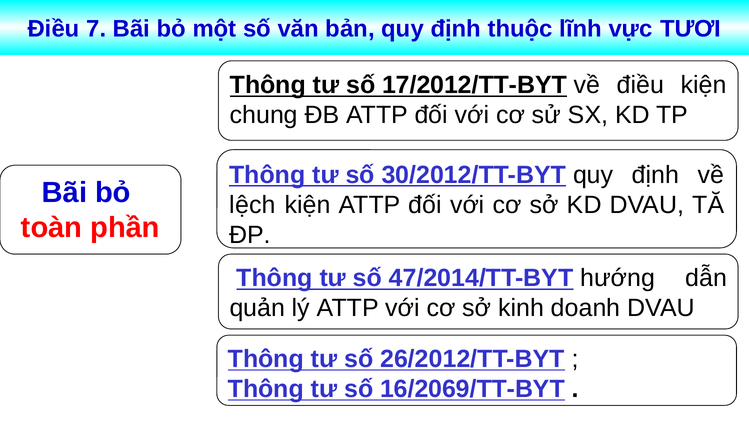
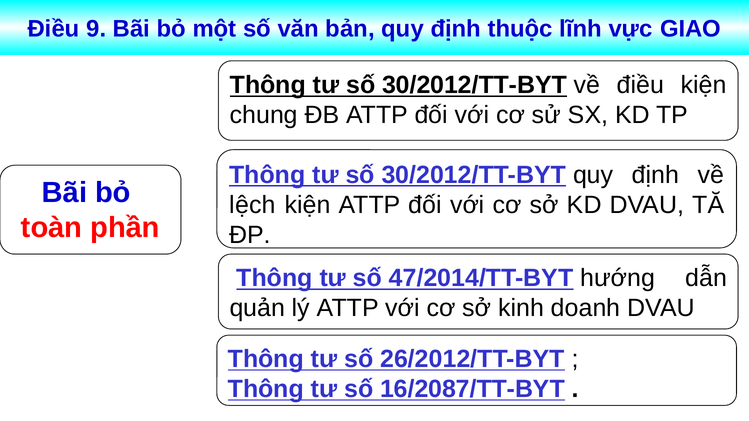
7: 7 -> 9 (96, 29)
TƯƠI: TƯƠI -> GIAO (691, 29)
17/2012/TT-BYT: 17/2012/TT-BYT -> 30/2012/TT-BYT (474, 85)
16/2069/TT-BYT: 16/2069/TT-BYT -> 16/2087/TT-BYT (472, 389)
